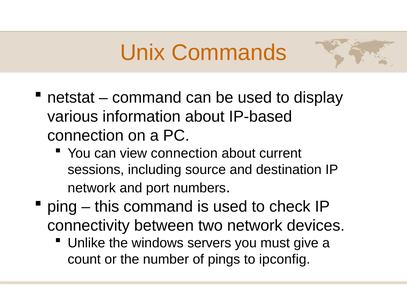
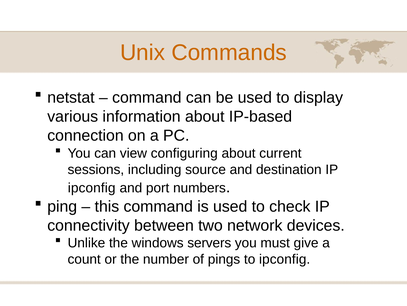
view connection: connection -> configuring (184, 153)
network: network -> ipconfig (92, 188)
